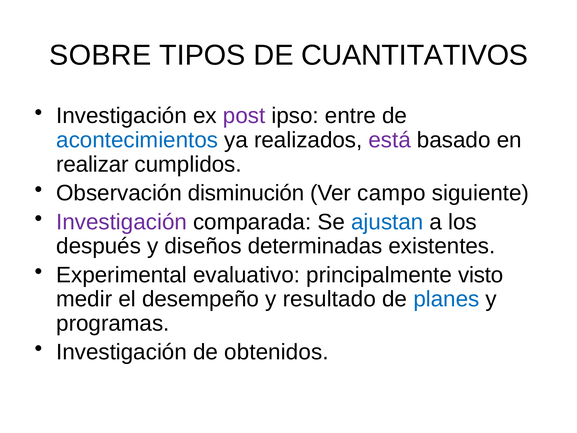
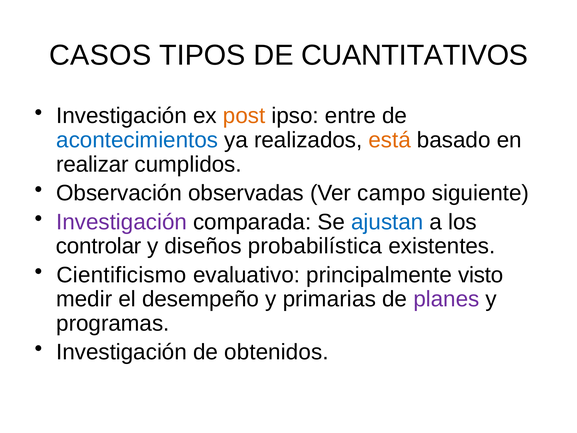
SOBRE: SOBRE -> CASOS (100, 55)
post colour: purple -> orange (244, 116)
está colour: purple -> orange (390, 140)
disminución: disminución -> observadas (246, 193)
después: después -> controlar (99, 246)
determinadas: determinadas -> probabilística (315, 246)
Experimental: Experimental -> Cientificismo (121, 275)
resultado: resultado -> primarias (329, 299)
planes colour: blue -> purple (446, 299)
